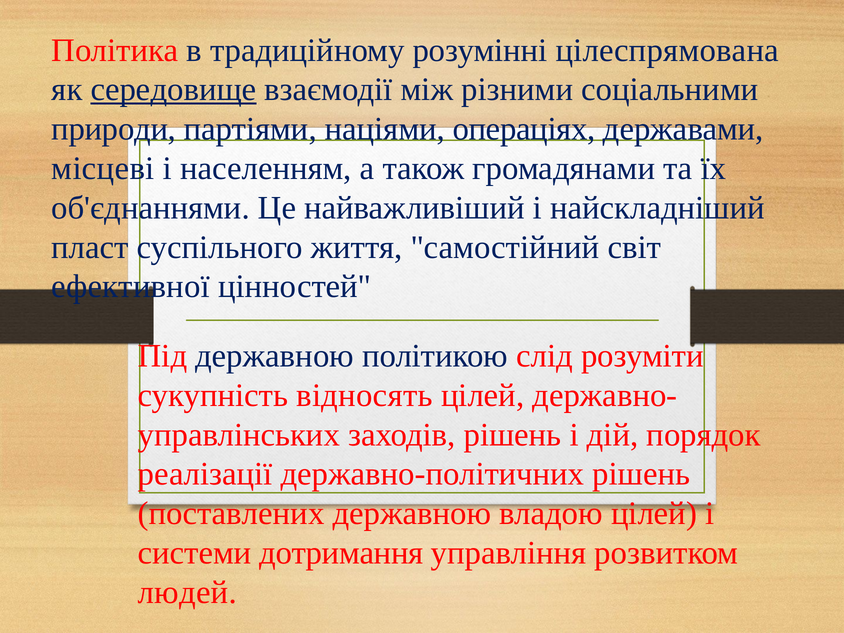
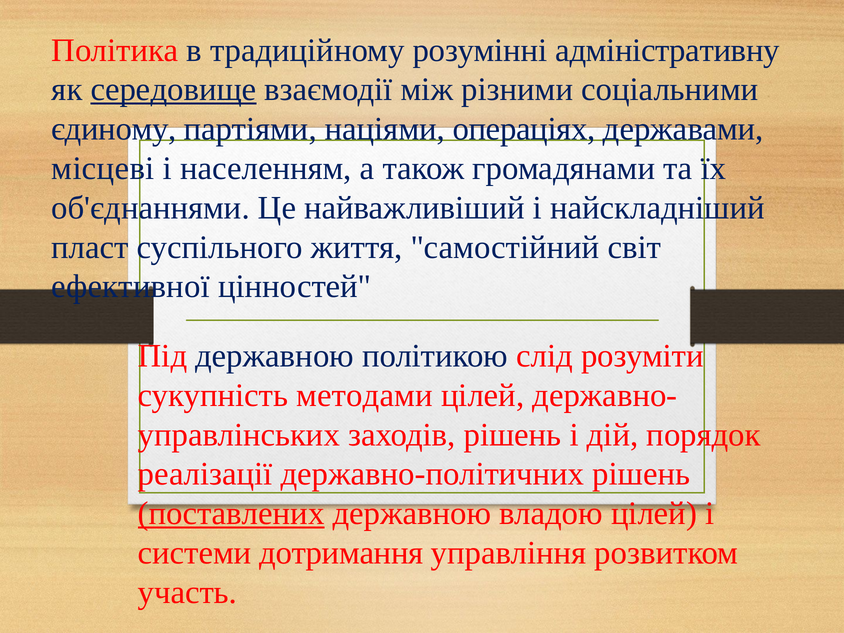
цілеспрямована: цілеспрямована -> адміністративну (668, 50)
природи: природи -> єдиному (114, 129)
відносять: відносять -> методами (364, 395)
поставлених underline: none -> present (231, 514)
людей: людей -> участь (187, 592)
